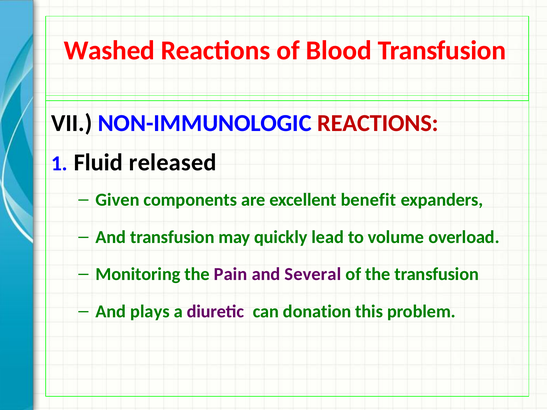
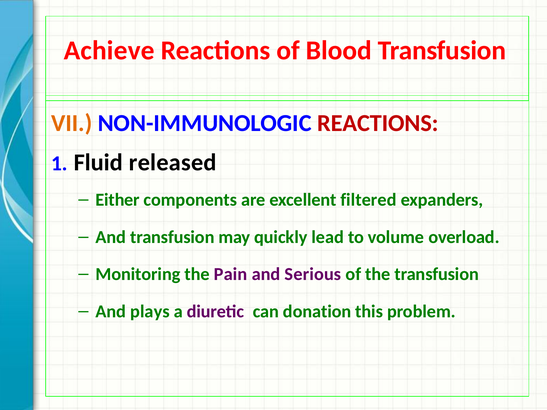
Washed: Washed -> Achieve (109, 50)
VII colour: black -> orange (72, 123)
Given: Given -> Either (118, 200)
benefit: benefit -> filtered (368, 200)
Several: Several -> Serious (313, 274)
